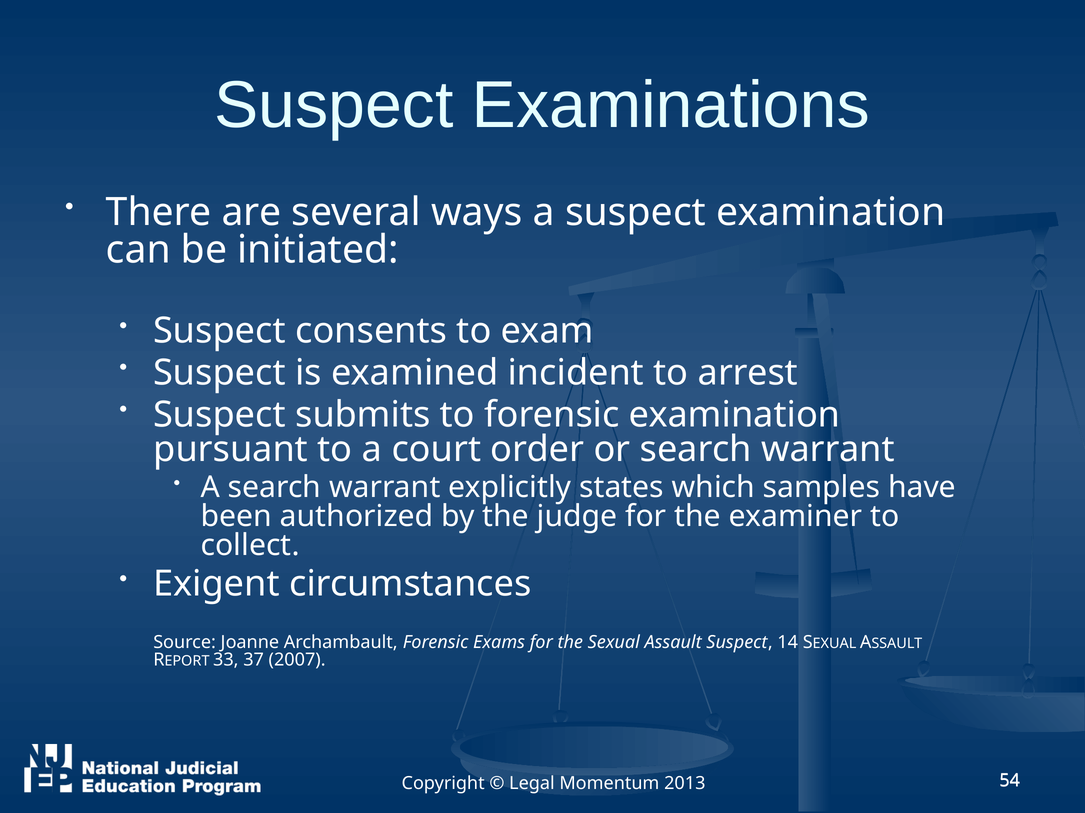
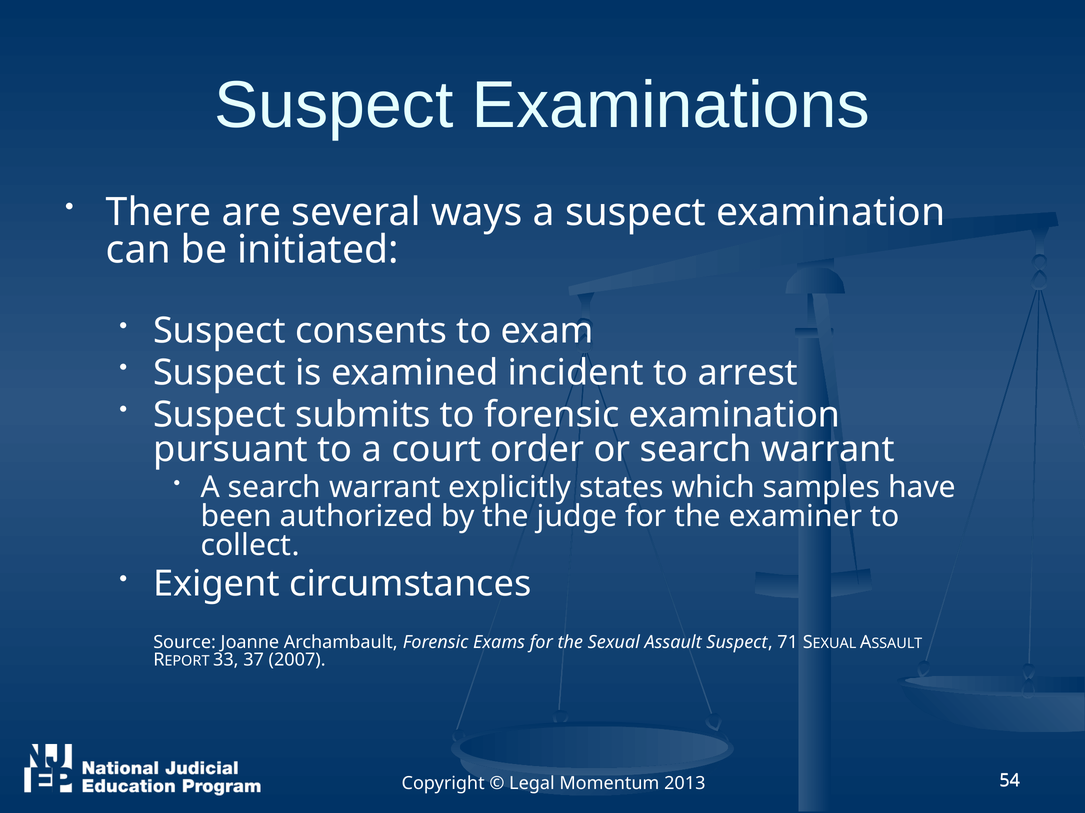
14: 14 -> 71 (788, 643)
